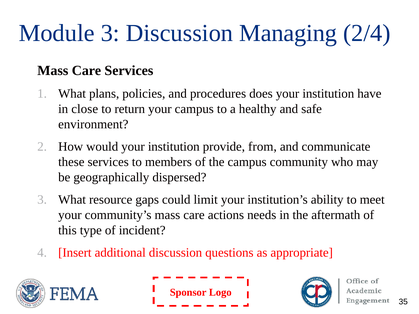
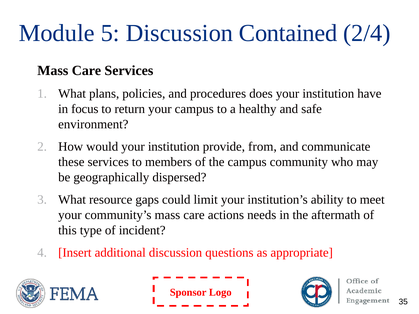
Module 3: 3 -> 5 (110, 33)
Managing: Managing -> Contained (288, 33)
close: close -> focus (85, 109)
